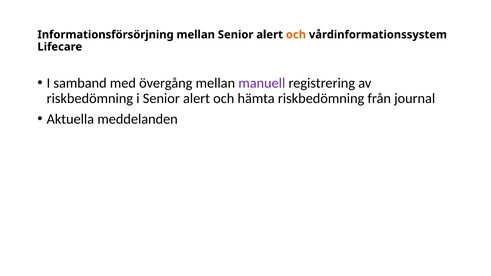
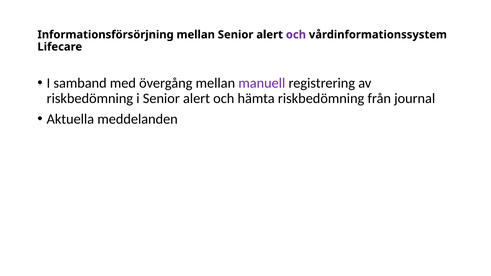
och colour: orange -> purple (296, 35)
